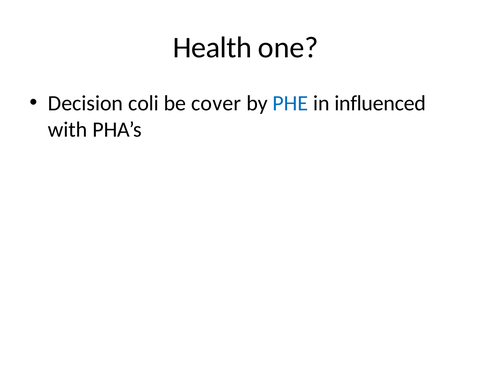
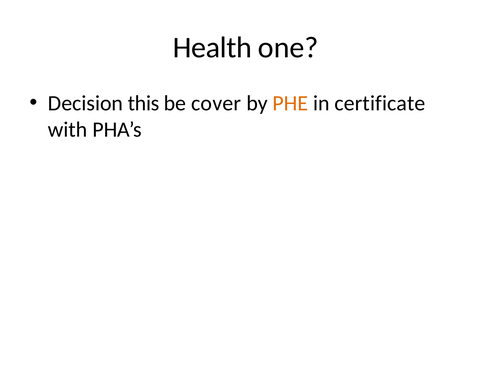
coli: coli -> this (144, 103)
PHE colour: blue -> orange (290, 103)
influenced: influenced -> certificate (380, 103)
